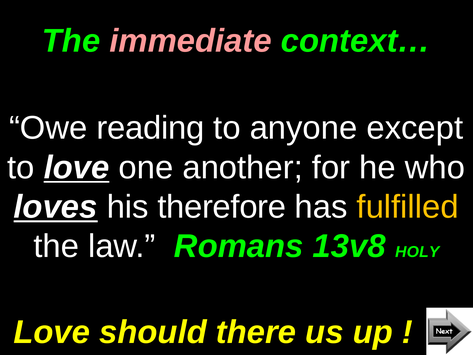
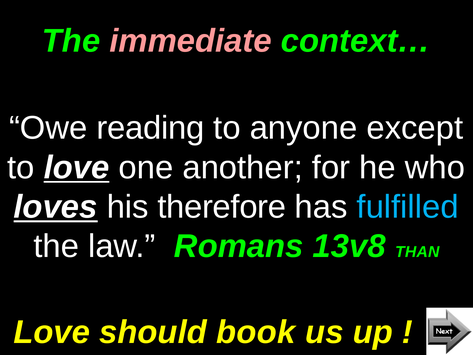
fulfilled colour: yellow -> light blue (408, 207)
HOLY: HOLY -> THAN (417, 252)
there: there -> book (256, 332)
